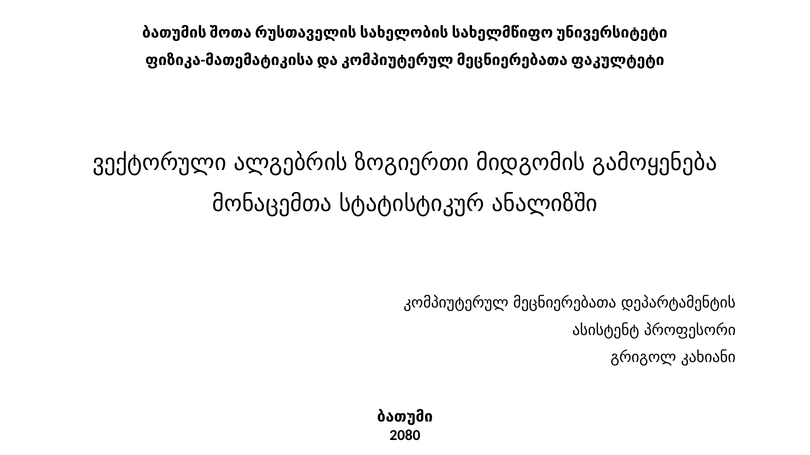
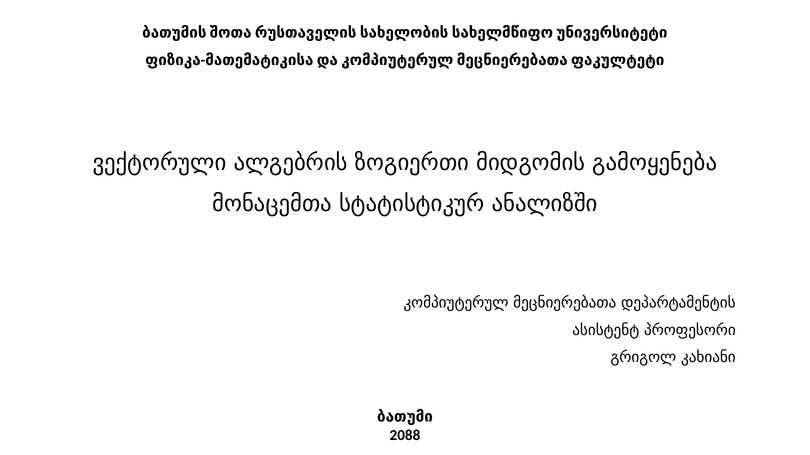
2080: 2080 -> 2088 (405, 436)
